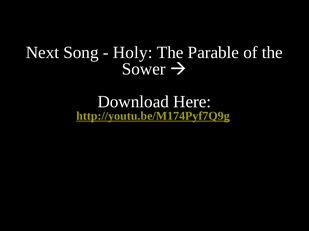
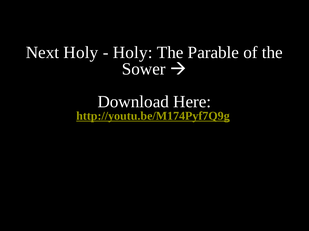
Next Song: Song -> Holy (81, 53)
